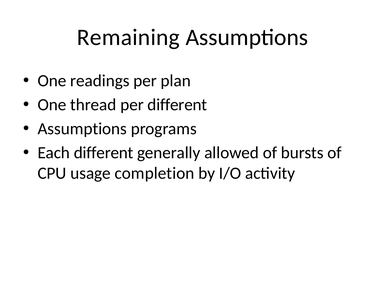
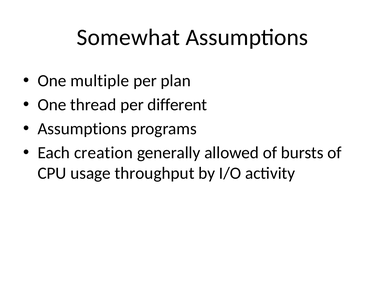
Remaining: Remaining -> Somewhat (128, 37)
readings: readings -> multiple (100, 81)
Each different: different -> creation (103, 153)
completion: completion -> throughput (155, 173)
